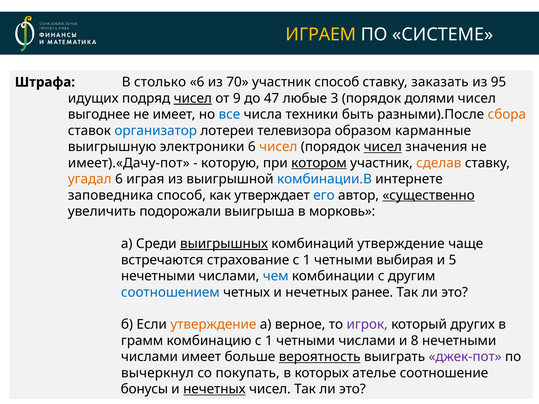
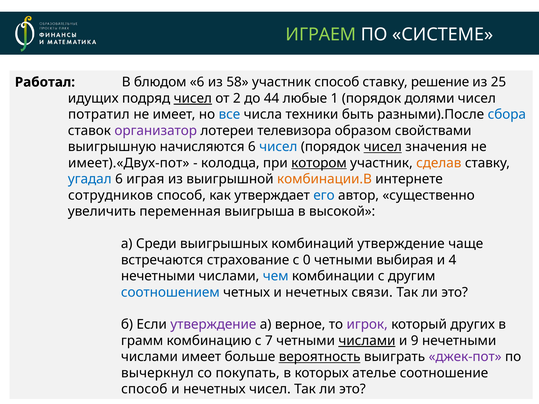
ИГРАЕМ colour: yellow -> light green (321, 34)
Штрафа: Штрафа -> Работал (45, 82)
столько: столько -> блюдом (160, 82)
70: 70 -> 58 (237, 82)
заказать: заказать -> решение (440, 82)
95: 95 -> 25 (498, 82)
9: 9 -> 2 (237, 98)
47: 47 -> 44 (272, 98)
3: 3 -> 1 (334, 98)
выгоднее: выгоднее -> потратил (99, 115)
сбора colour: orange -> blue (507, 115)
организатор colour: blue -> purple (156, 131)
карманные: карманные -> свойствами (433, 131)
электроники: электроники -> начисляются (202, 147)
чисел colour: orange -> blue (278, 147)
имеет).«Дачу-пот: имеет).«Дачу-пот -> имеет).«Двух-пот (129, 163)
которую: которую -> колодца (230, 163)
угадал colour: orange -> blue (90, 179)
комбинации.В colour: blue -> orange (324, 179)
заповедника: заповедника -> сотрудников (111, 195)
существенно underline: present -> none (429, 195)
подорожали: подорожали -> переменная (180, 212)
морковь: морковь -> высокой (342, 212)
выигрышных underline: present -> none (224, 244)
1: 1 -> 0 (307, 260)
5: 5 -> 4 (452, 260)
ранее: ранее -> связи (372, 292)
утверждение colour: orange -> purple (213, 325)
комбинацию с 1: 1 -> 7 (269, 341)
числами underline: none -> present (367, 341)
8: 8 -> 9 (415, 341)
бонусы: бонусы -> способ (144, 389)
нечетных underline: present -> none (214, 389)
